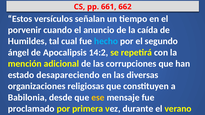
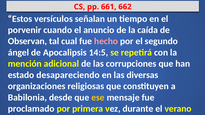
Humildes: Humildes -> Observan (27, 41)
hecho colour: light blue -> pink (106, 41)
14:2: 14:2 -> 14:5 (98, 53)
